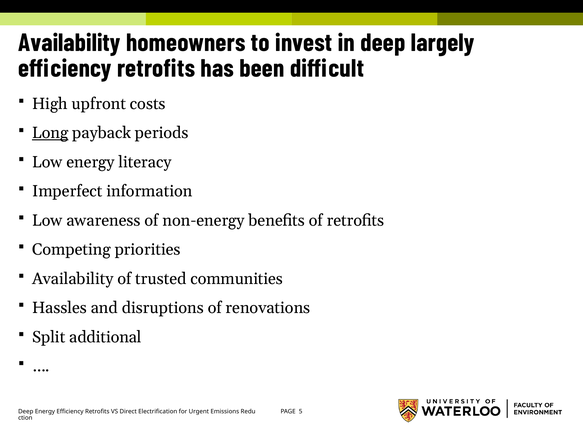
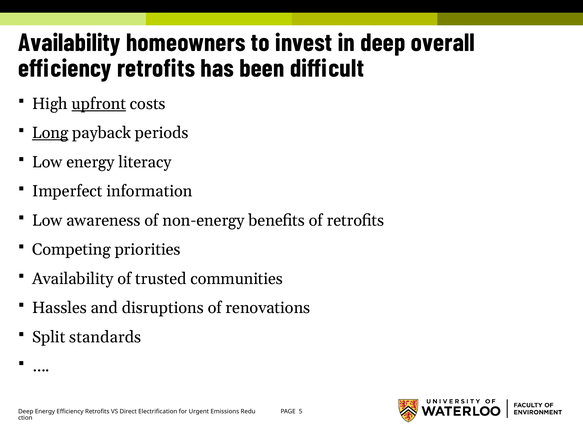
largely: largely -> overall (443, 43)
upfront underline: none -> present (99, 104)
additional: additional -> standards (105, 337)
